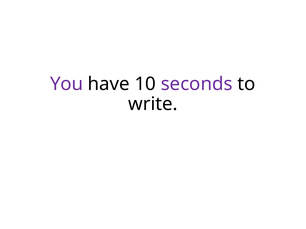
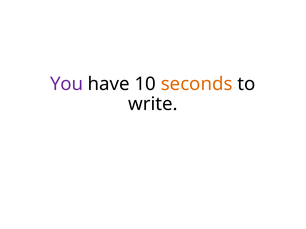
seconds colour: purple -> orange (197, 84)
